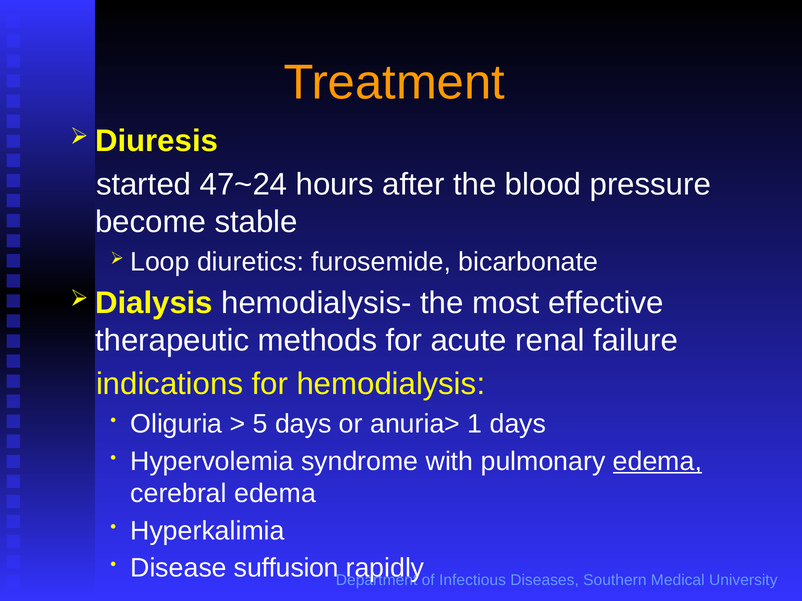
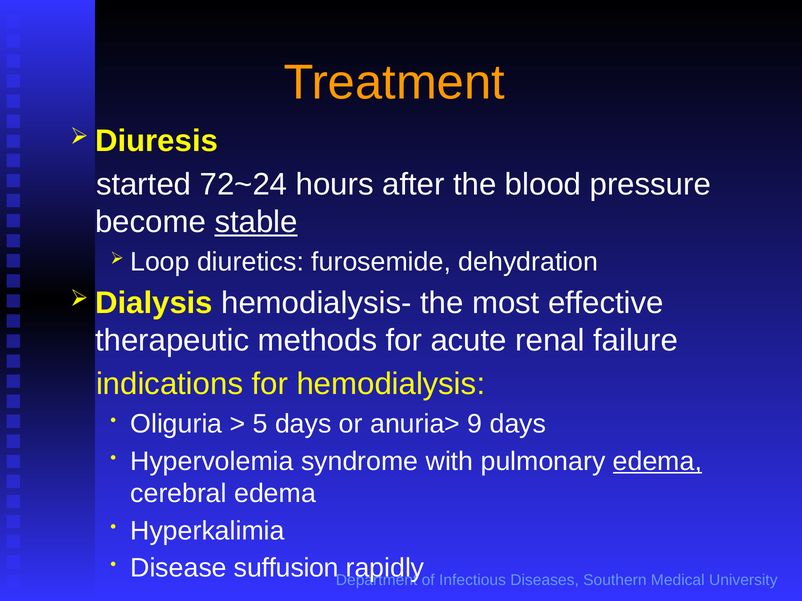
47~24: 47~24 -> 72~24 (243, 185)
stable underline: none -> present (256, 222)
bicarbonate: bicarbonate -> dehydration (528, 262)
1: 1 -> 9 (475, 424)
